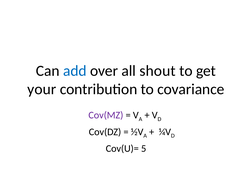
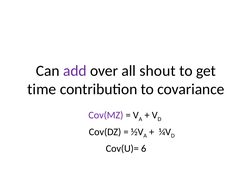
add colour: blue -> purple (75, 71)
your: your -> time (42, 89)
5: 5 -> 6 (144, 149)
